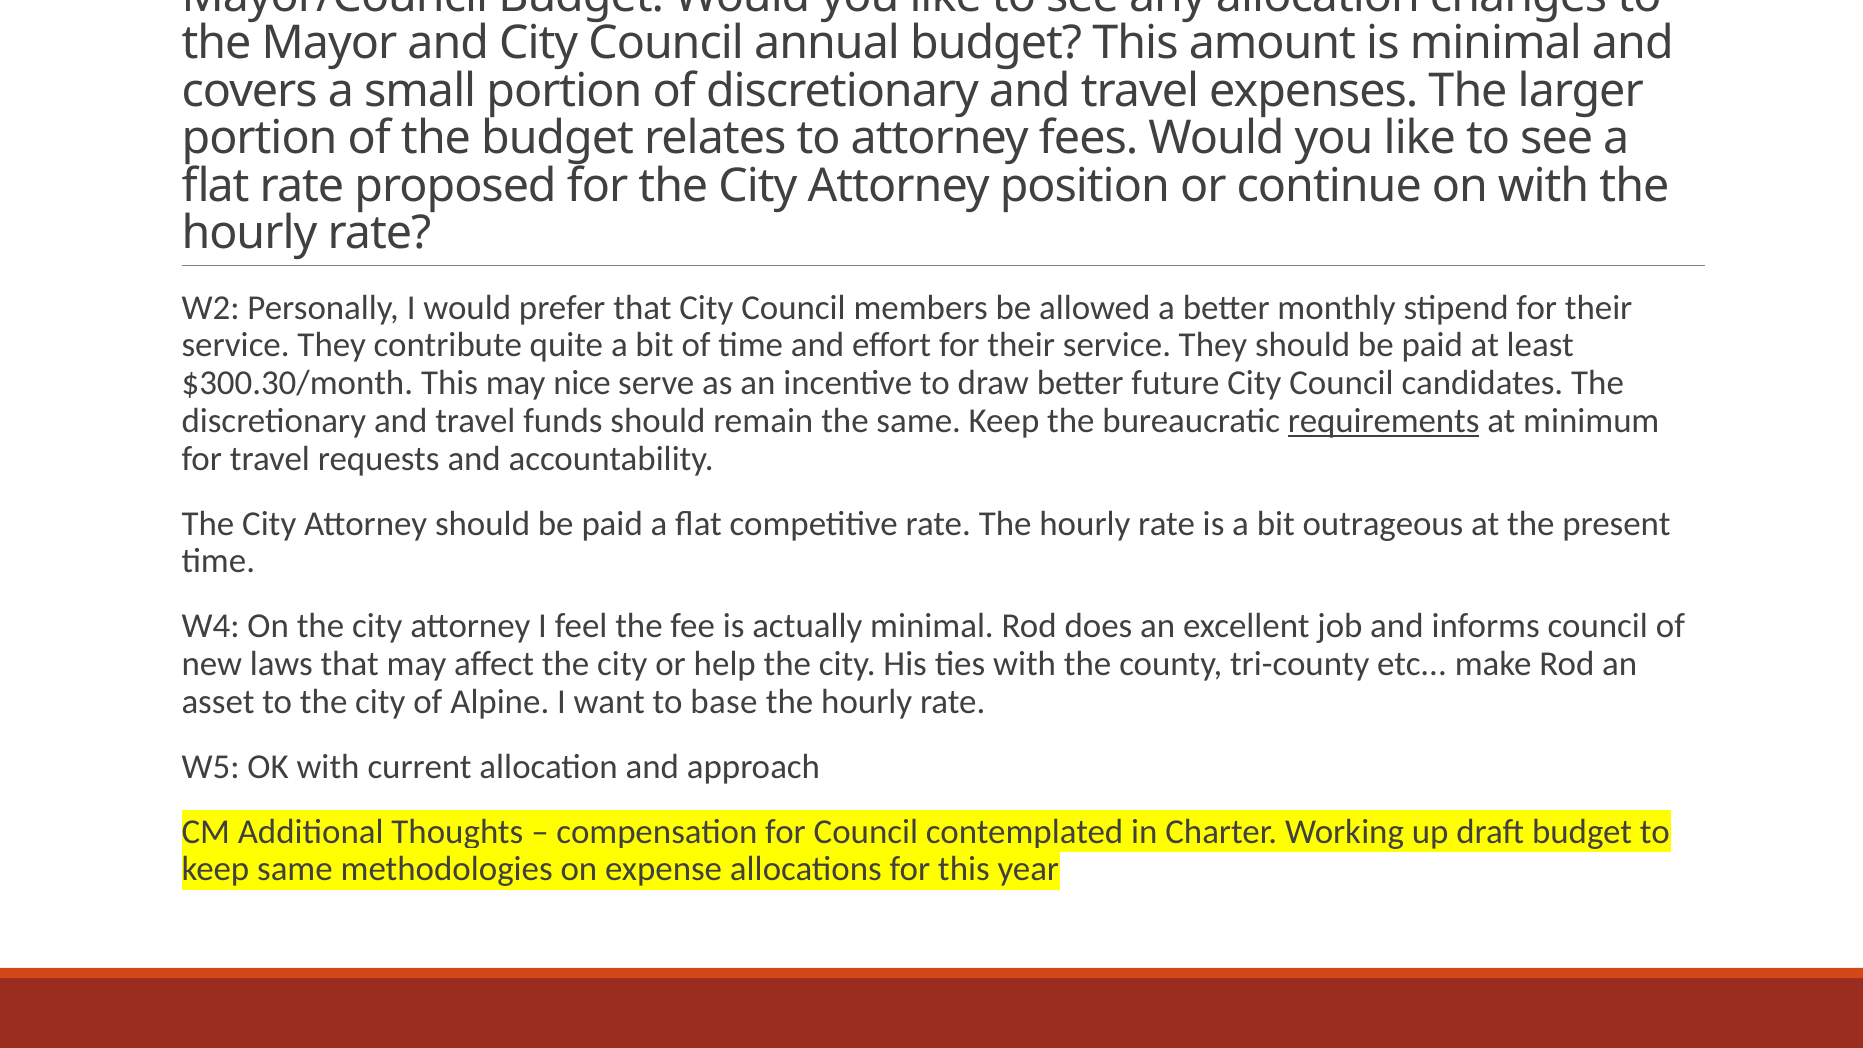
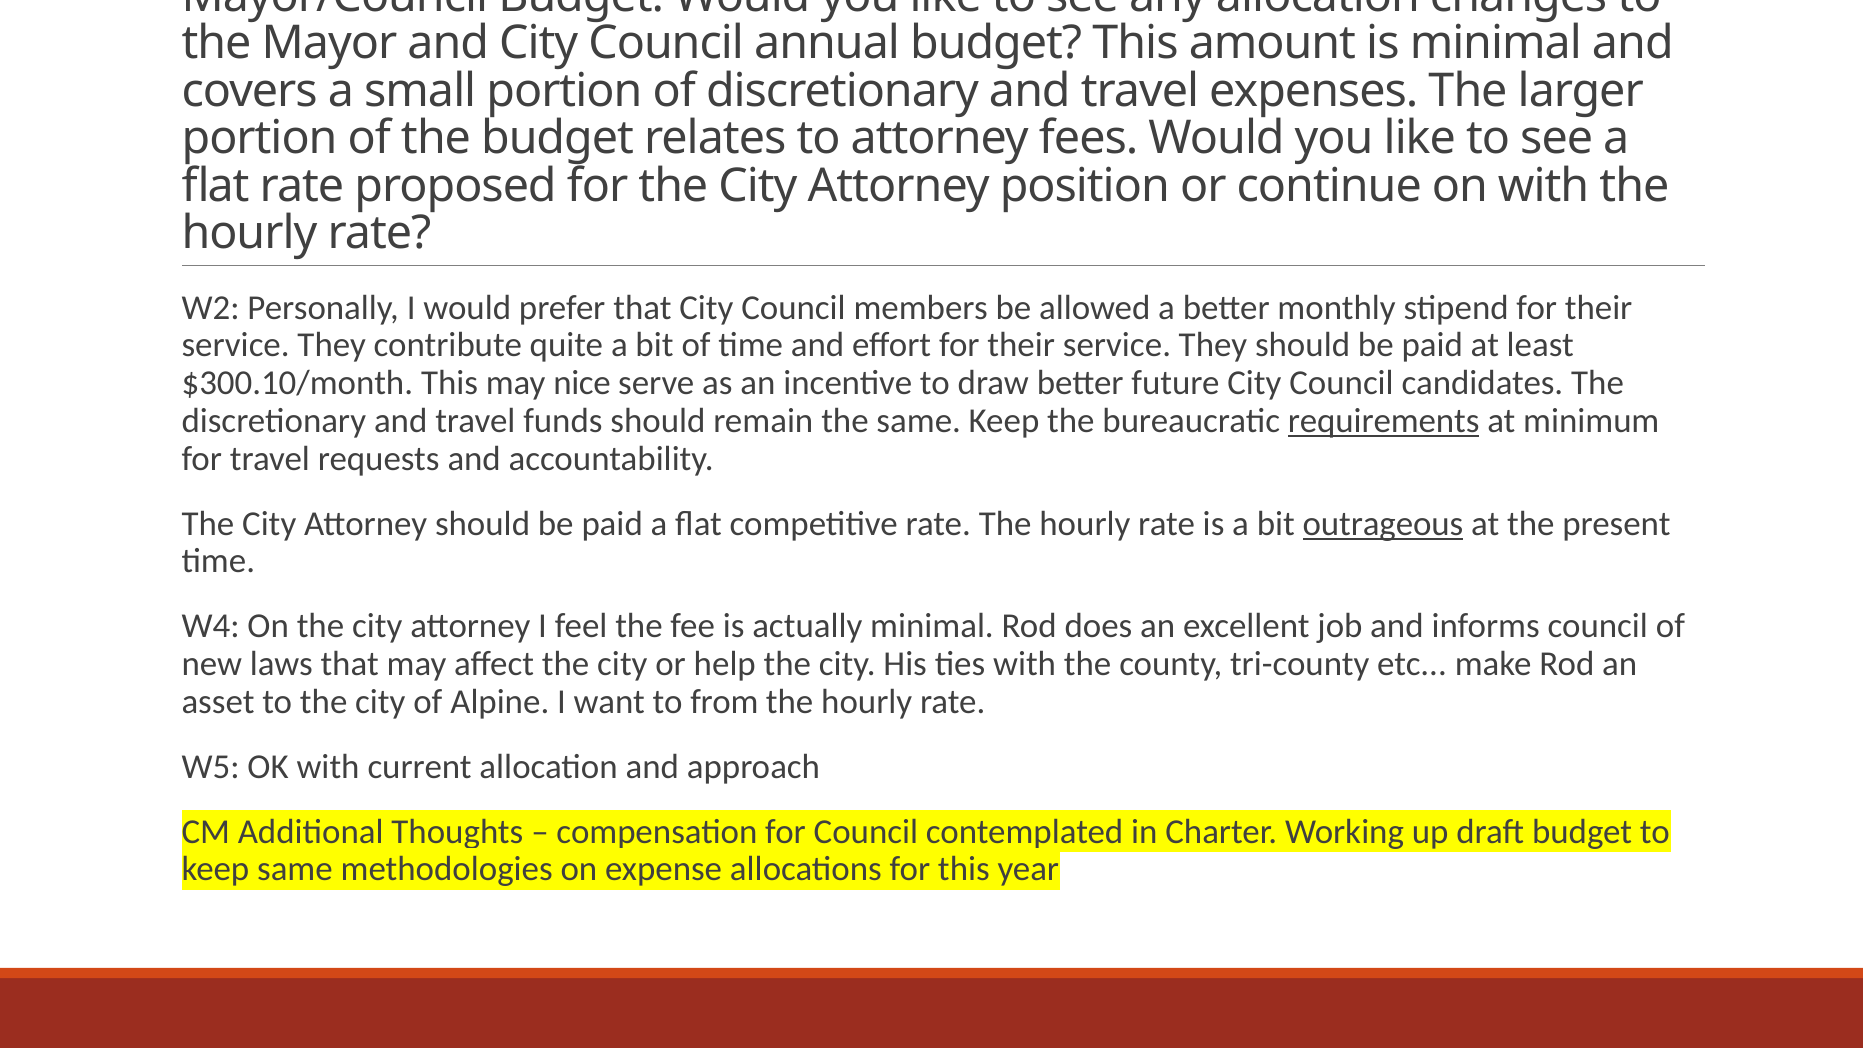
$300.30/month: $300.30/month -> $300.10/month (297, 383)
outrageous underline: none -> present (1383, 524)
base: base -> from (724, 702)
